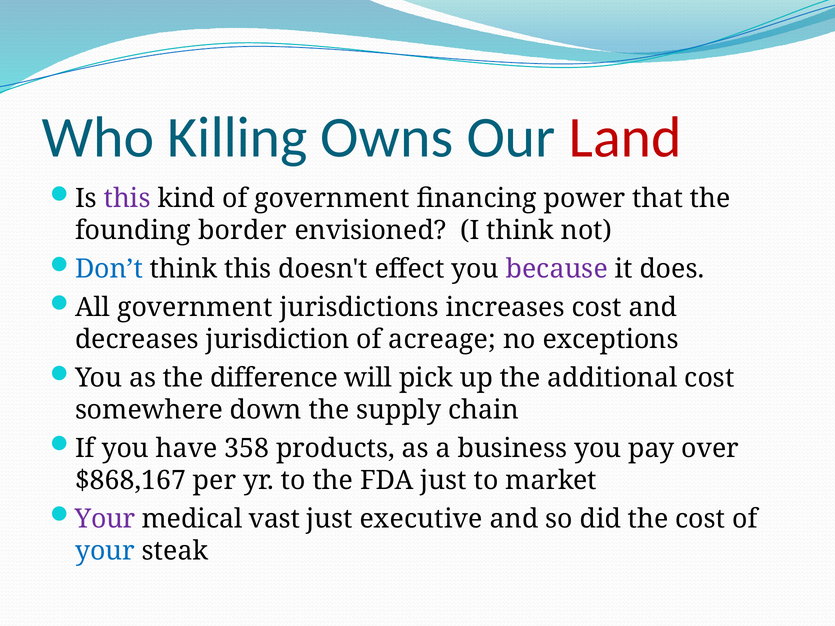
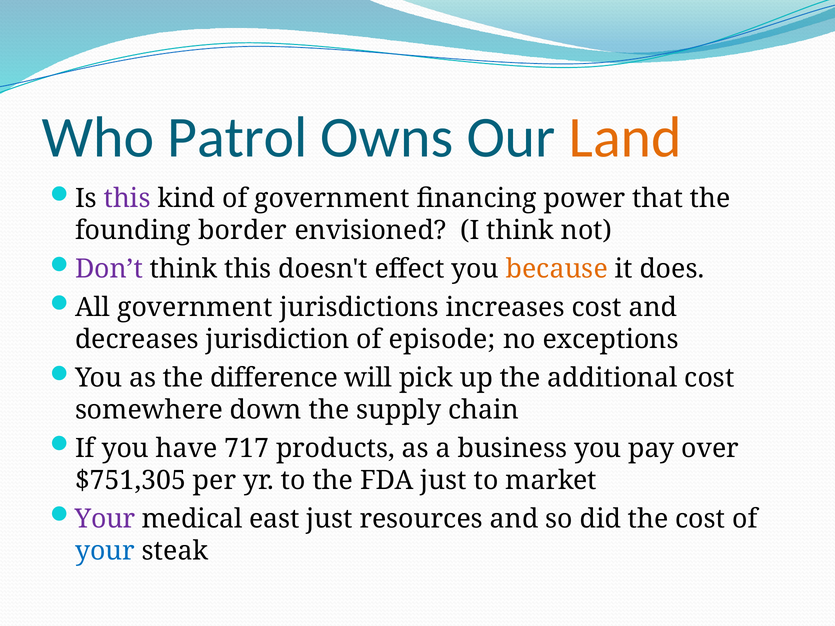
Killing: Killing -> Patrol (237, 138)
Land colour: red -> orange (625, 138)
Don’t colour: blue -> purple (109, 269)
because colour: purple -> orange (557, 269)
acreage: acreage -> episode (442, 340)
358: 358 -> 717 (247, 449)
$868,167: $868,167 -> $751,305 (130, 481)
vast: vast -> east (274, 519)
executive: executive -> resources (421, 519)
